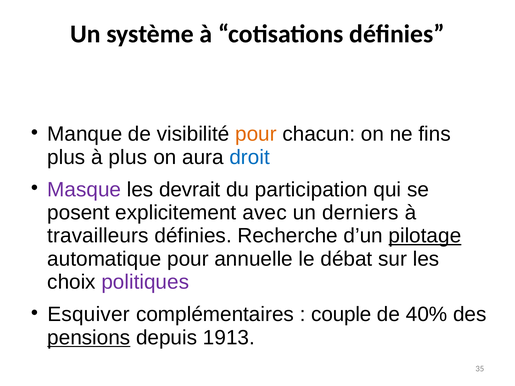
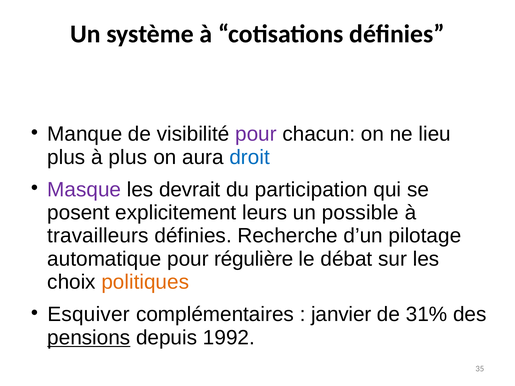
pour colour: orange -> purple (256, 134)
fins: fins -> lieu (435, 134)
avec: avec -> leurs (265, 213)
derniers: derniers -> possible (360, 213)
pilotage underline: present -> none (425, 236)
annuelle: annuelle -> régulière (254, 259)
politiques colour: purple -> orange (145, 282)
couple: couple -> janvier (341, 315)
40%: 40% -> 31% (427, 315)
1913: 1913 -> 1992 (229, 338)
